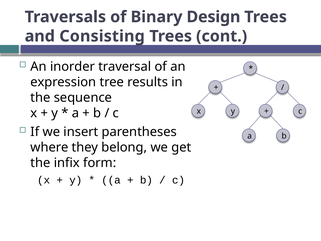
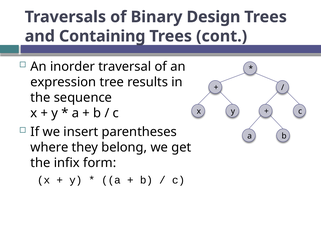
Consisting: Consisting -> Containing (102, 36)
